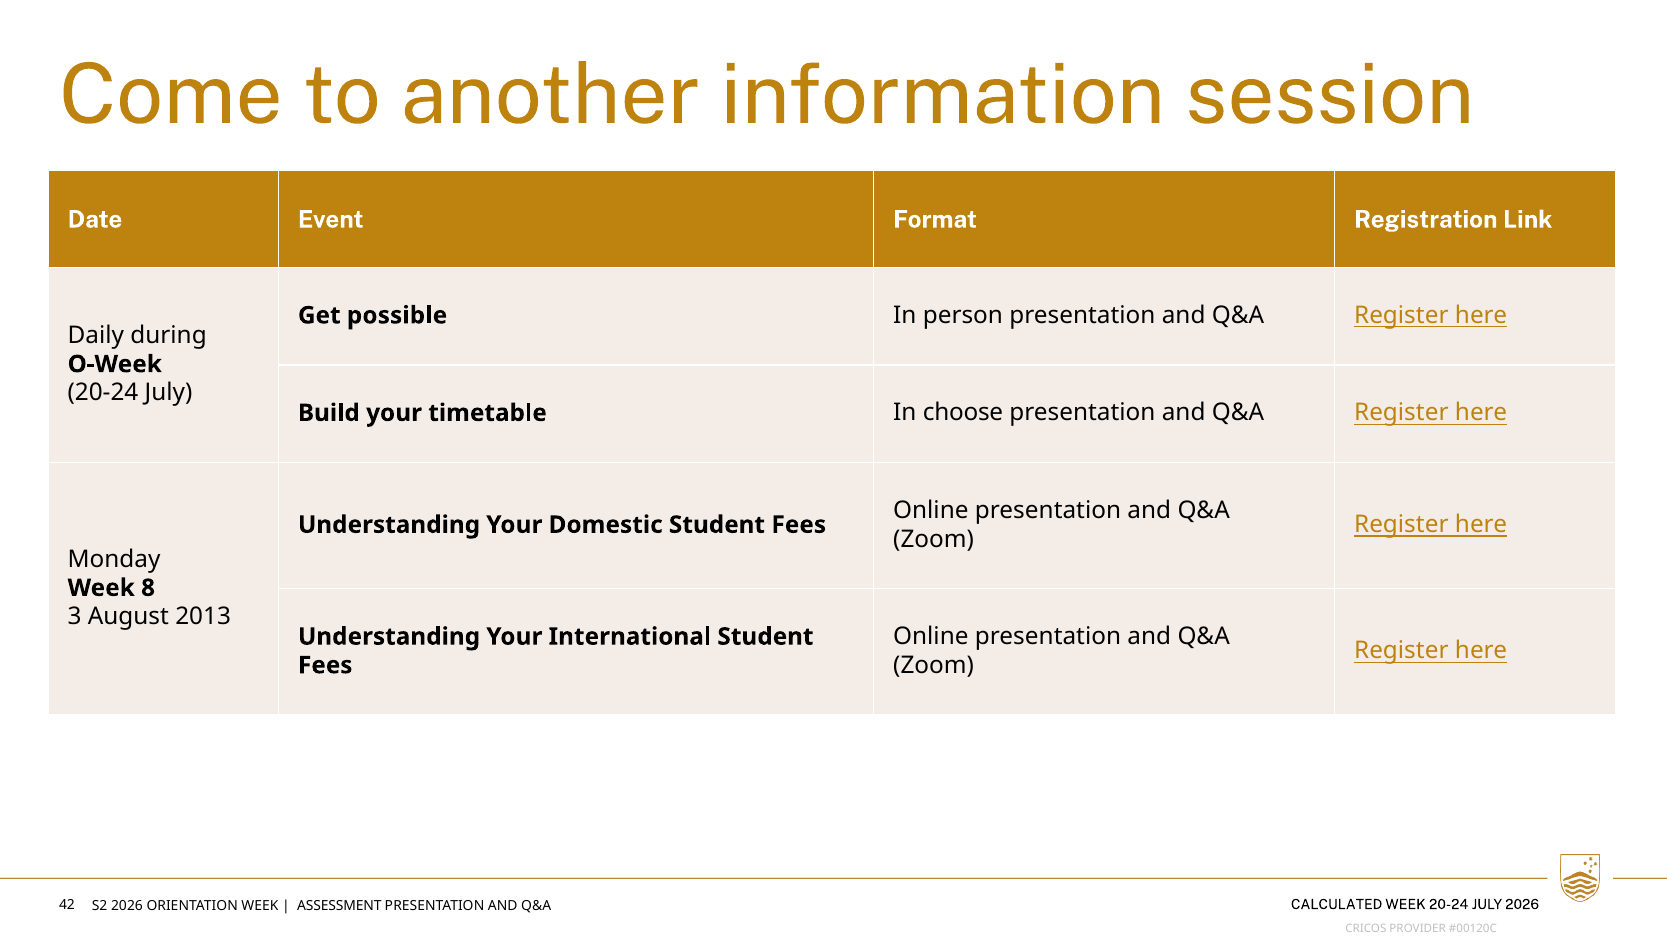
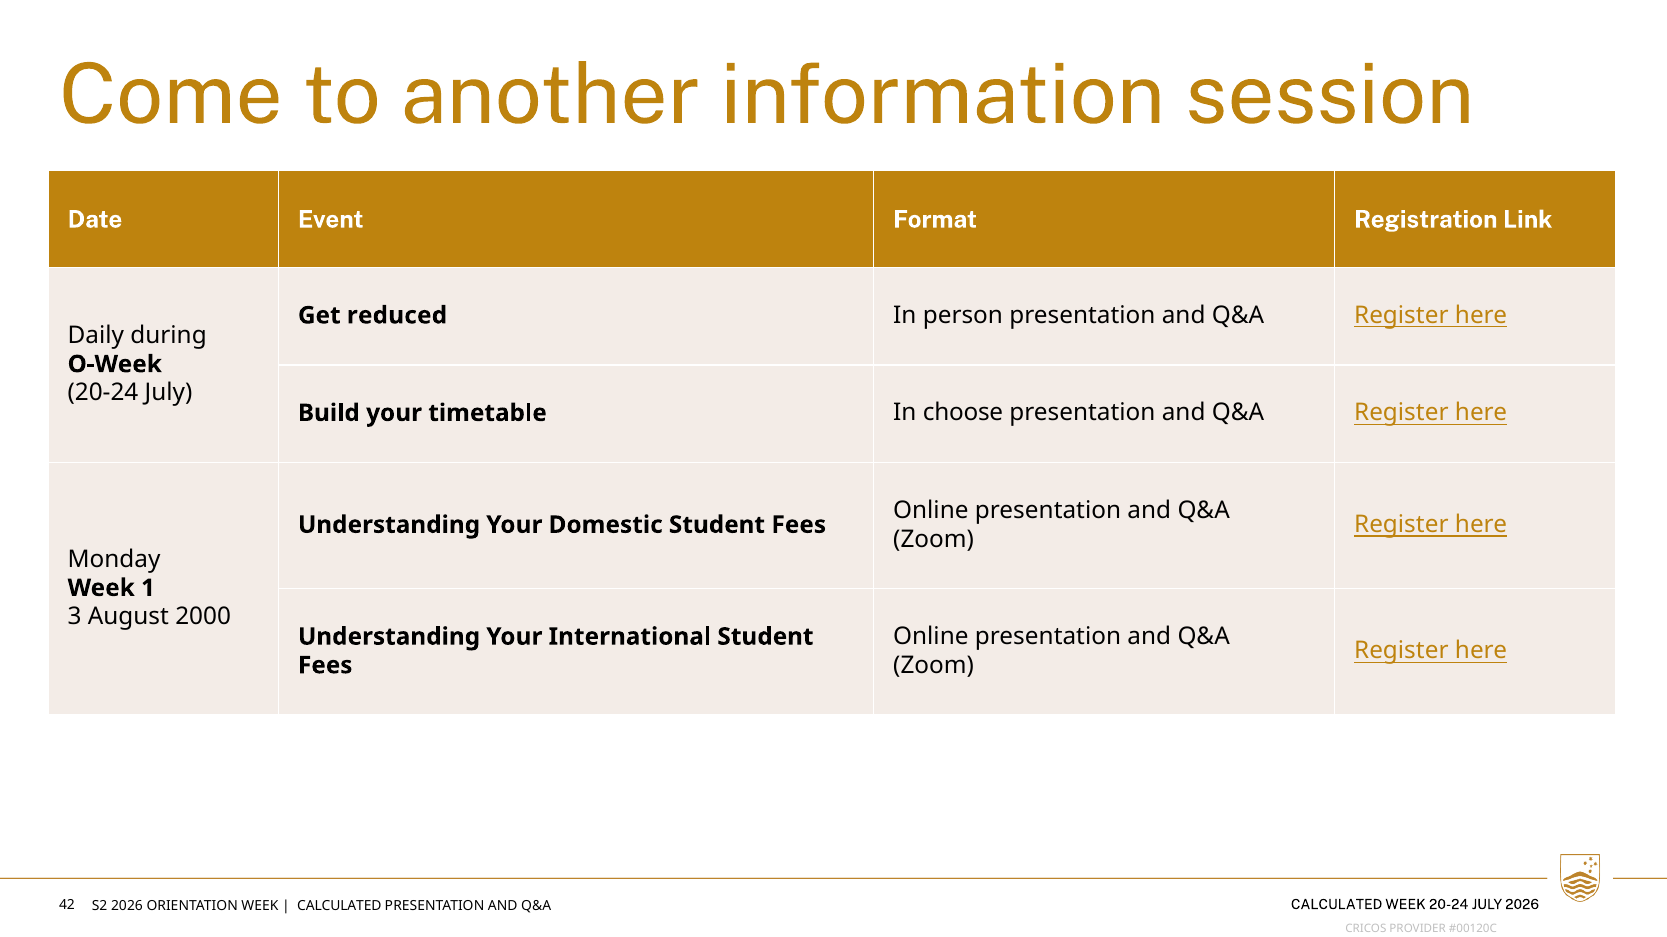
possible: possible -> reduced (397, 316)
8: 8 -> 1 (148, 588)
2013: 2013 -> 2000 (203, 617)
ASSESSMENT: ASSESSMENT -> CALCULATED (339, 906)
